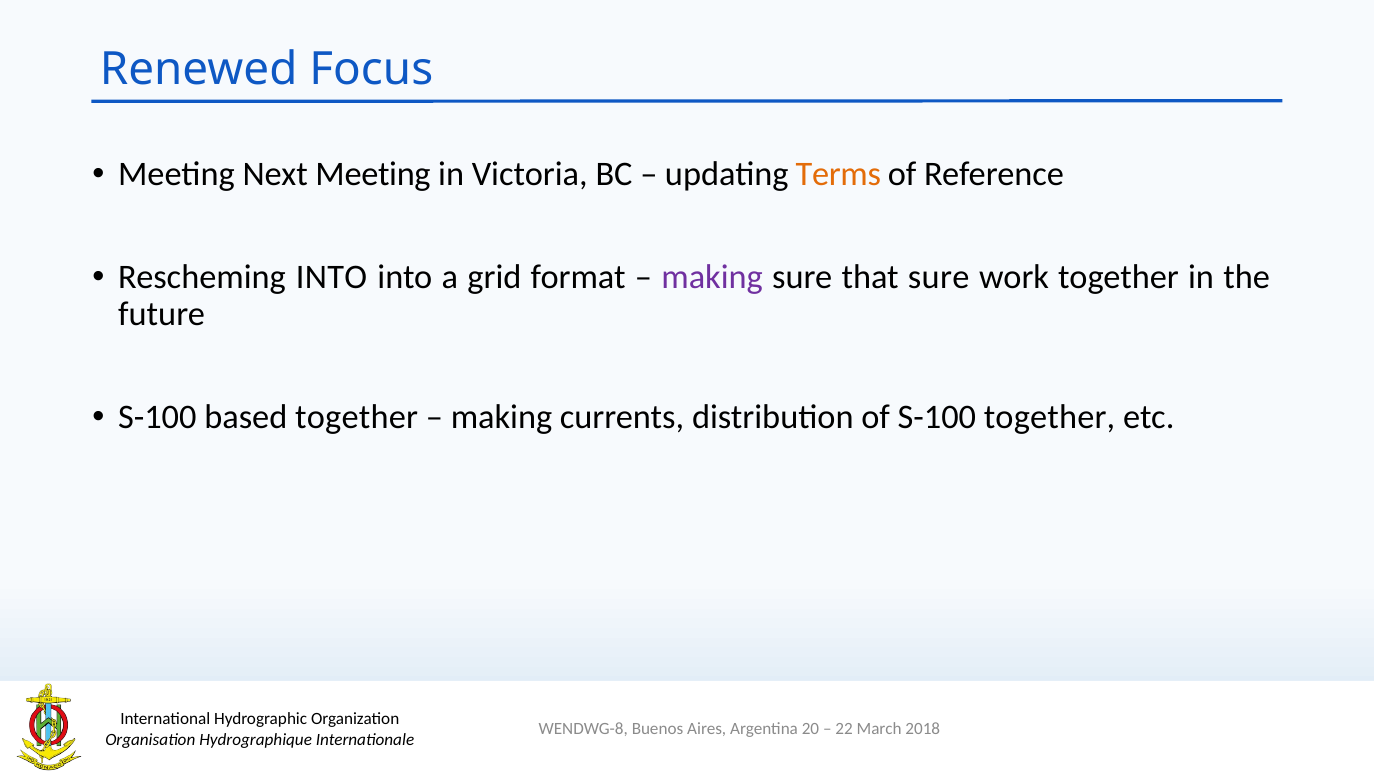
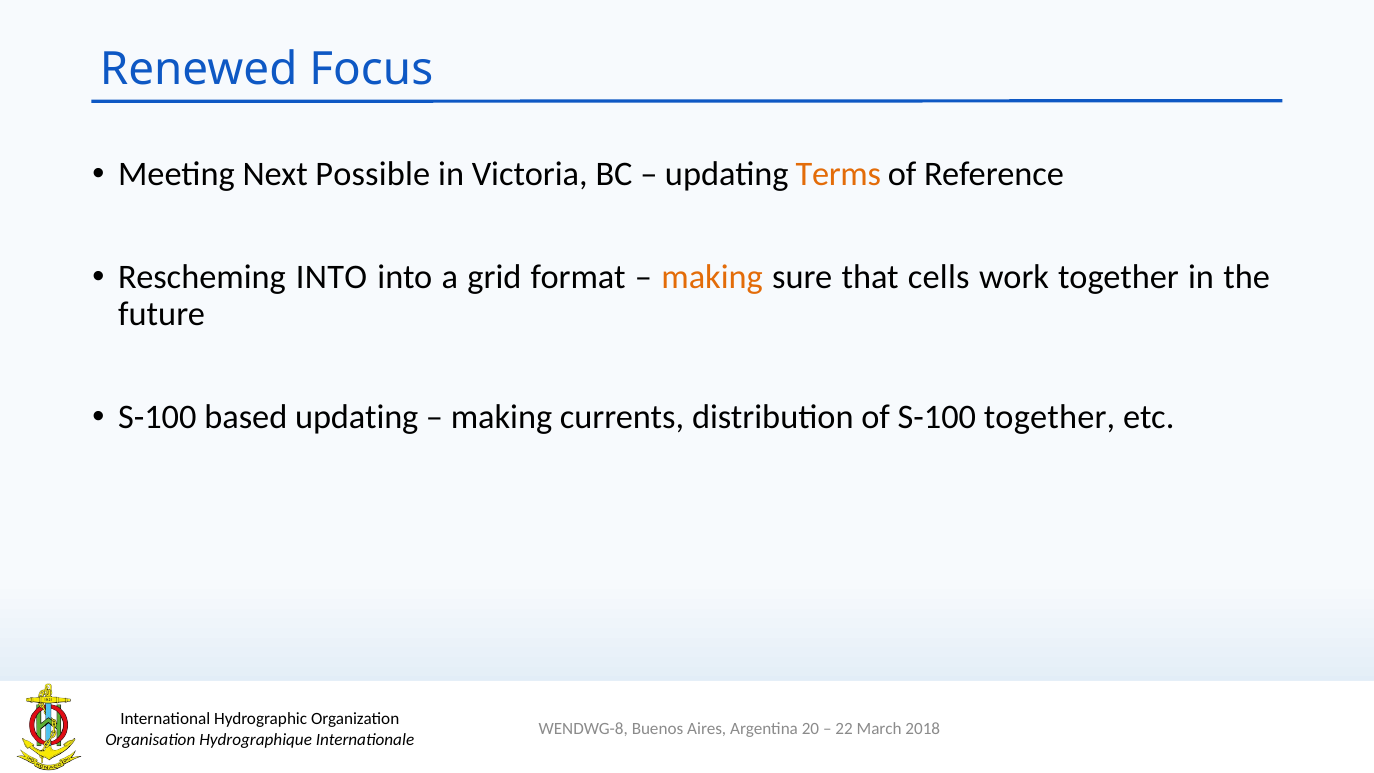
Next Meeting: Meeting -> Possible (373, 175)
making colour: purple -> orange (712, 277)
that sure: sure -> cells (939, 277)
based together: together -> updating (357, 417)
